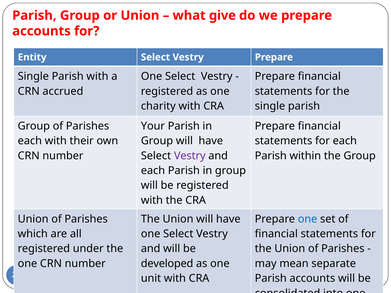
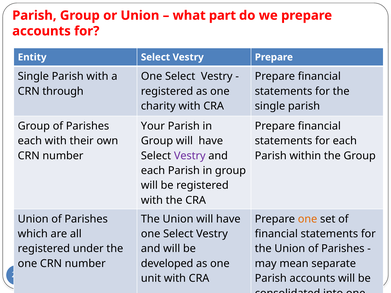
give: give -> part (222, 15)
accrued: accrued -> through (63, 91)
one colour: blue -> orange (308, 219)
